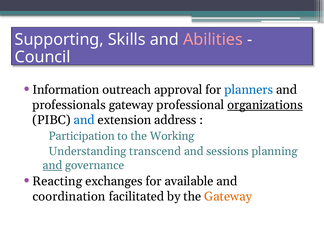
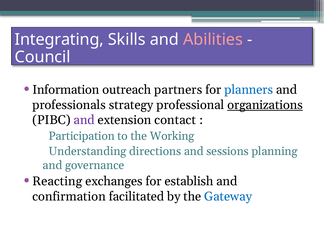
Supporting: Supporting -> Integrating (59, 40)
approval: approval -> partners (178, 90)
professionals gateway: gateway -> strategy (131, 105)
and colour: blue -> purple (84, 120)
address: address -> contact (175, 120)
transcend: transcend -> directions (155, 151)
and underline: present -> none (52, 165)
available: available -> establish (189, 181)
coordination: coordination -> confirmation (69, 196)
Gateway colour: orange -> blue (228, 196)
